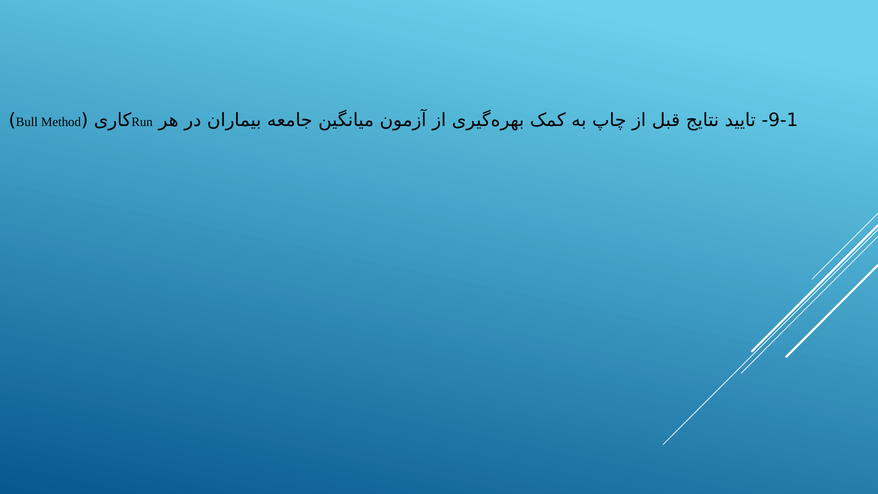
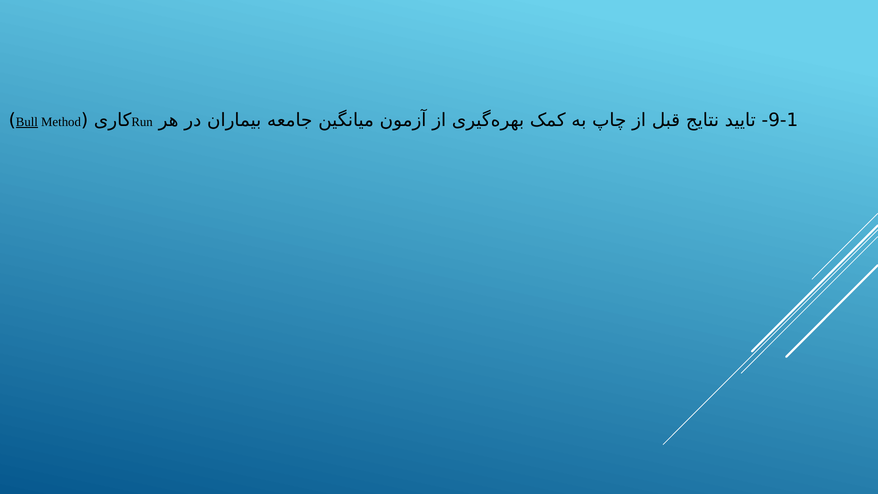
Bull underline: none -> present (27, 122)
